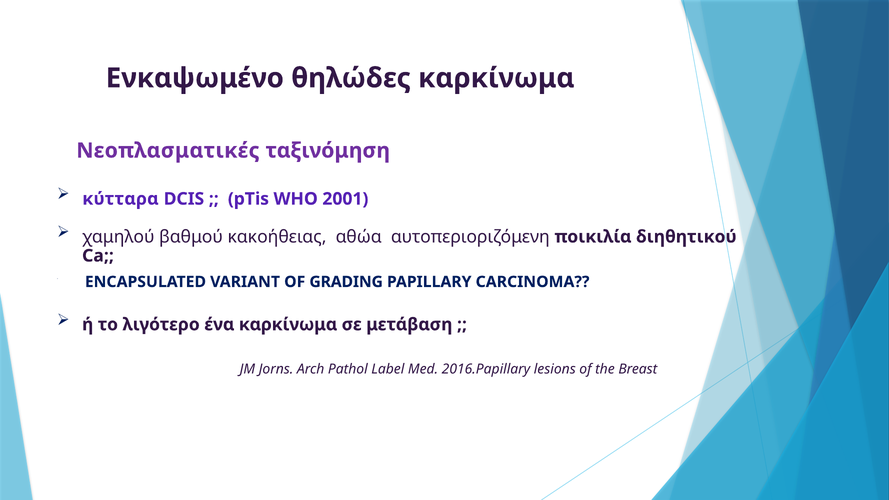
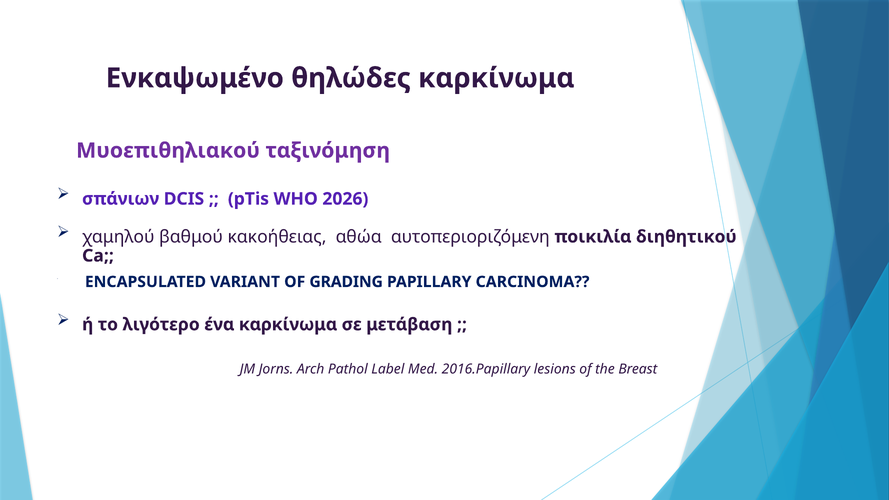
Νεοπλασματικές: Νεοπλασματικές -> Μυοεπιθηλιακού (168, 151)
κύτταρα: κύτταρα -> σπάνιων (121, 199)
2001: 2001 -> 2026 (345, 199)
